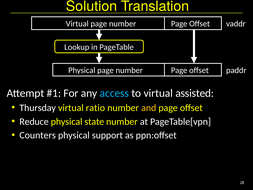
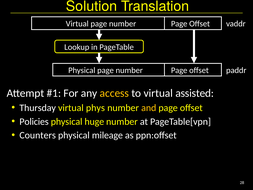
access colour: light blue -> yellow (114, 93)
ratio: ratio -> phys (95, 108)
Reduce: Reduce -> Policies (34, 121)
state: state -> huge (94, 121)
support: support -> mileage (107, 135)
